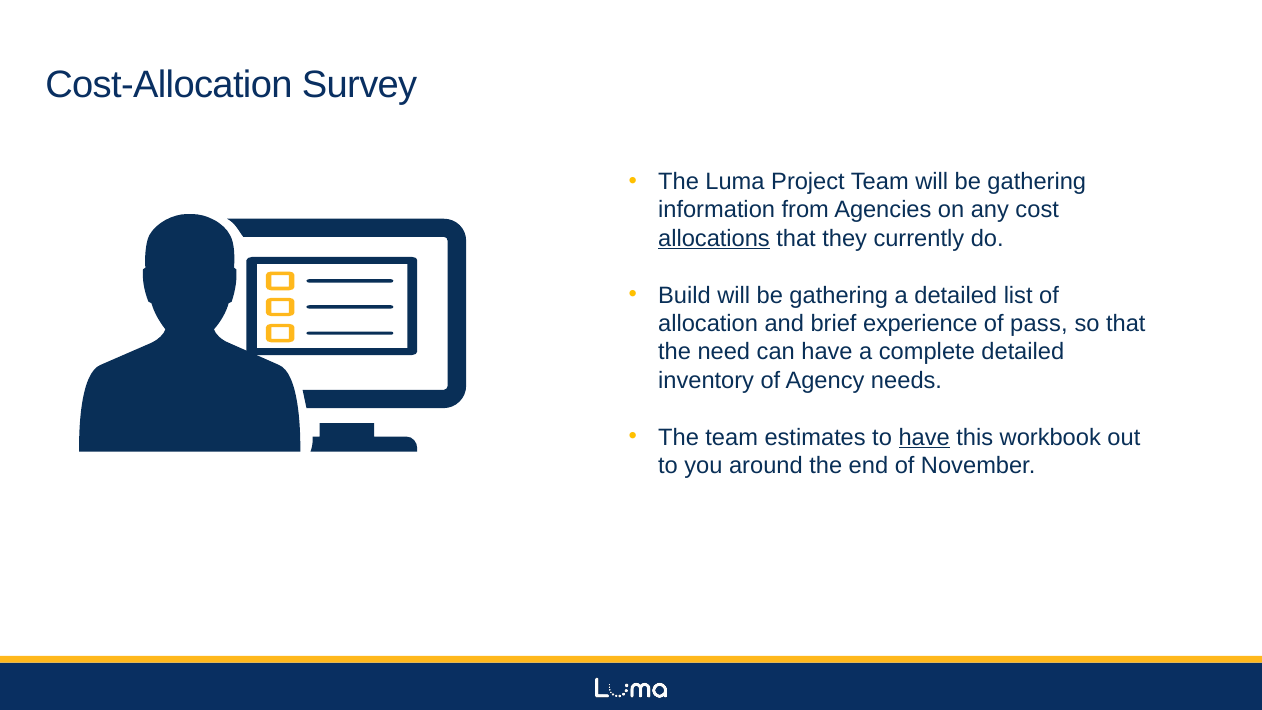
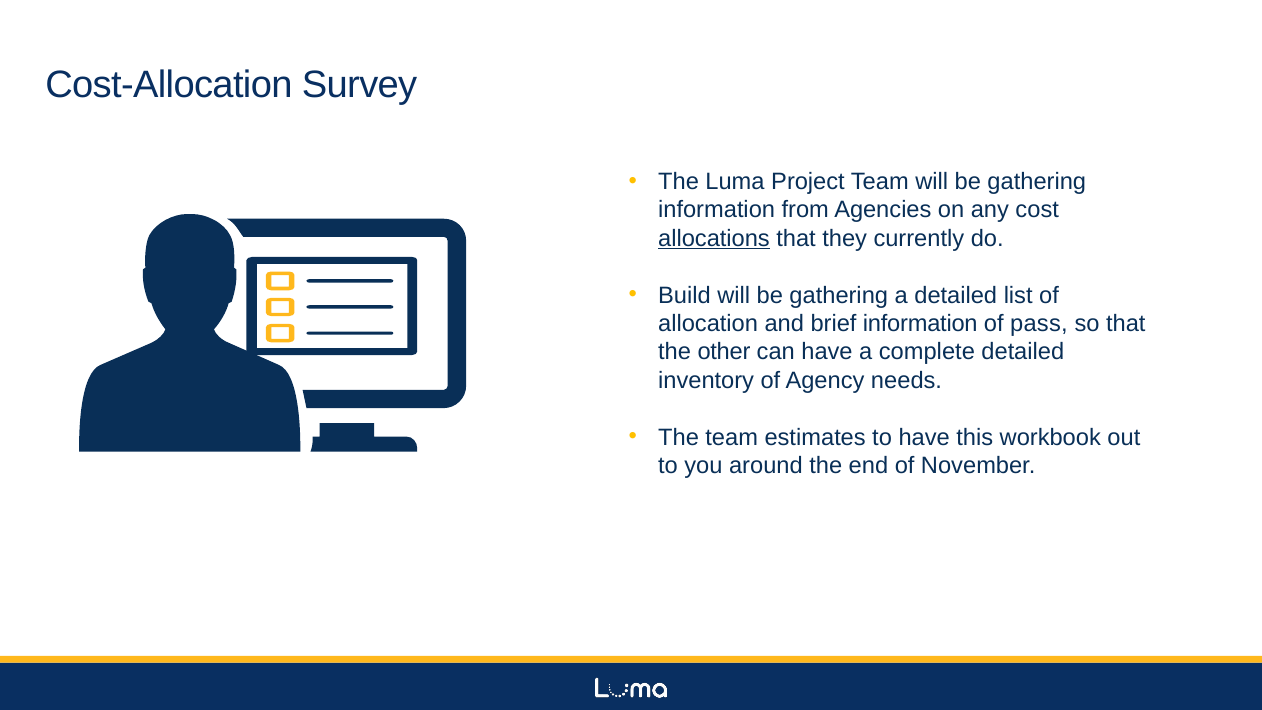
brief experience: experience -> information (920, 324)
need: need -> other (724, 352)
have underline: present -> none (924, 437)
